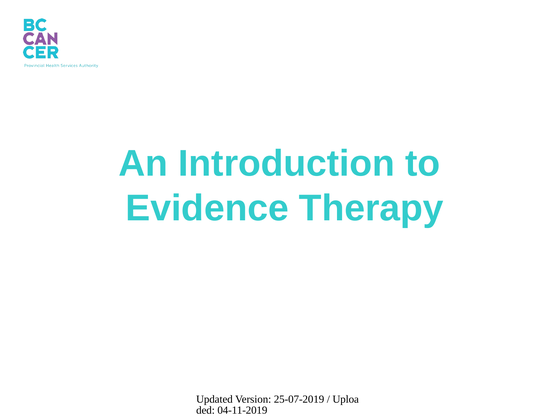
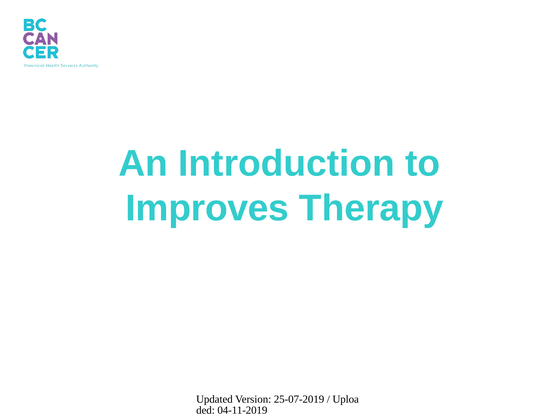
Evidence: Evidence -> Improves (207, 209)
